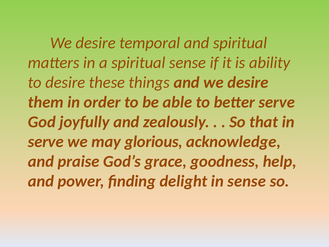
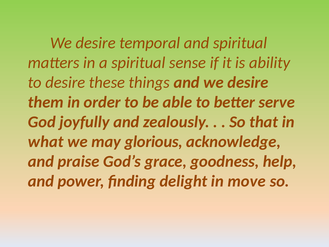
serve: serve -> what (46, 141)
in sense: sense -> move (247, 181)
